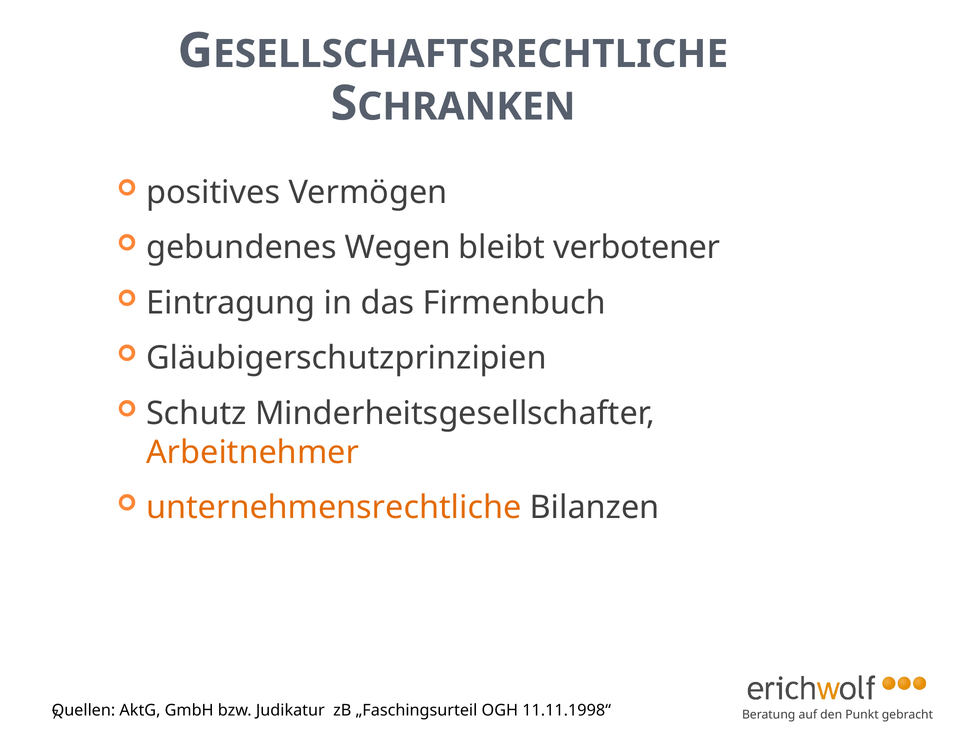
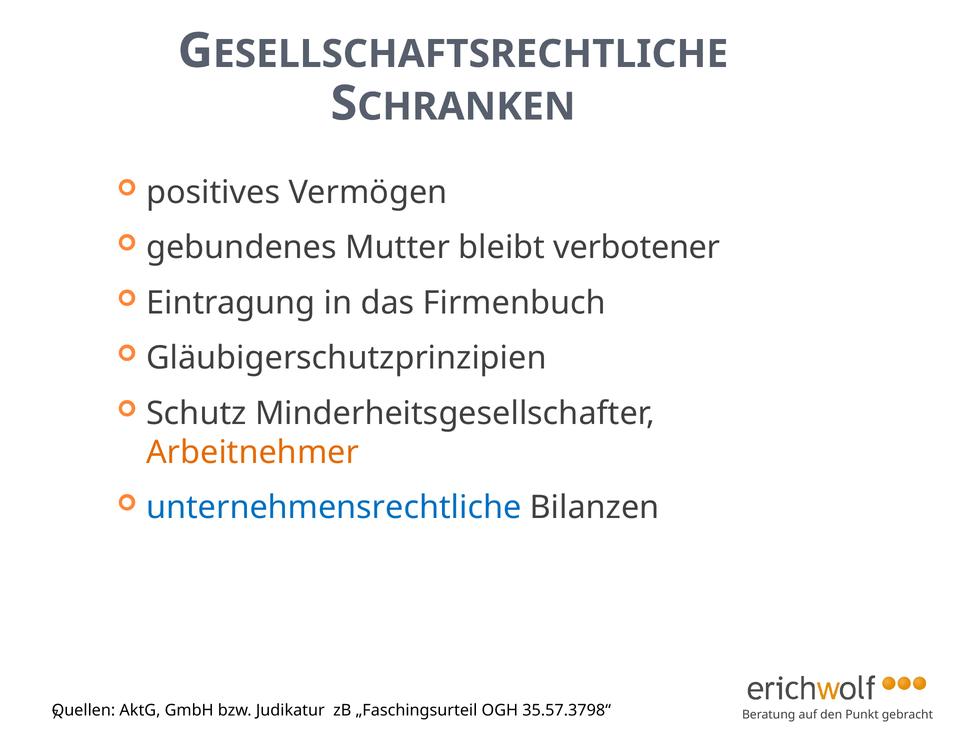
Wegen: Wegen -> Mutter (398, 248)
unternehmensrechtliche colour: orange -> blue (334, 507)
11.11.1998“: 11.11.1998“ -> 35.57.3798“ (567, 710)
